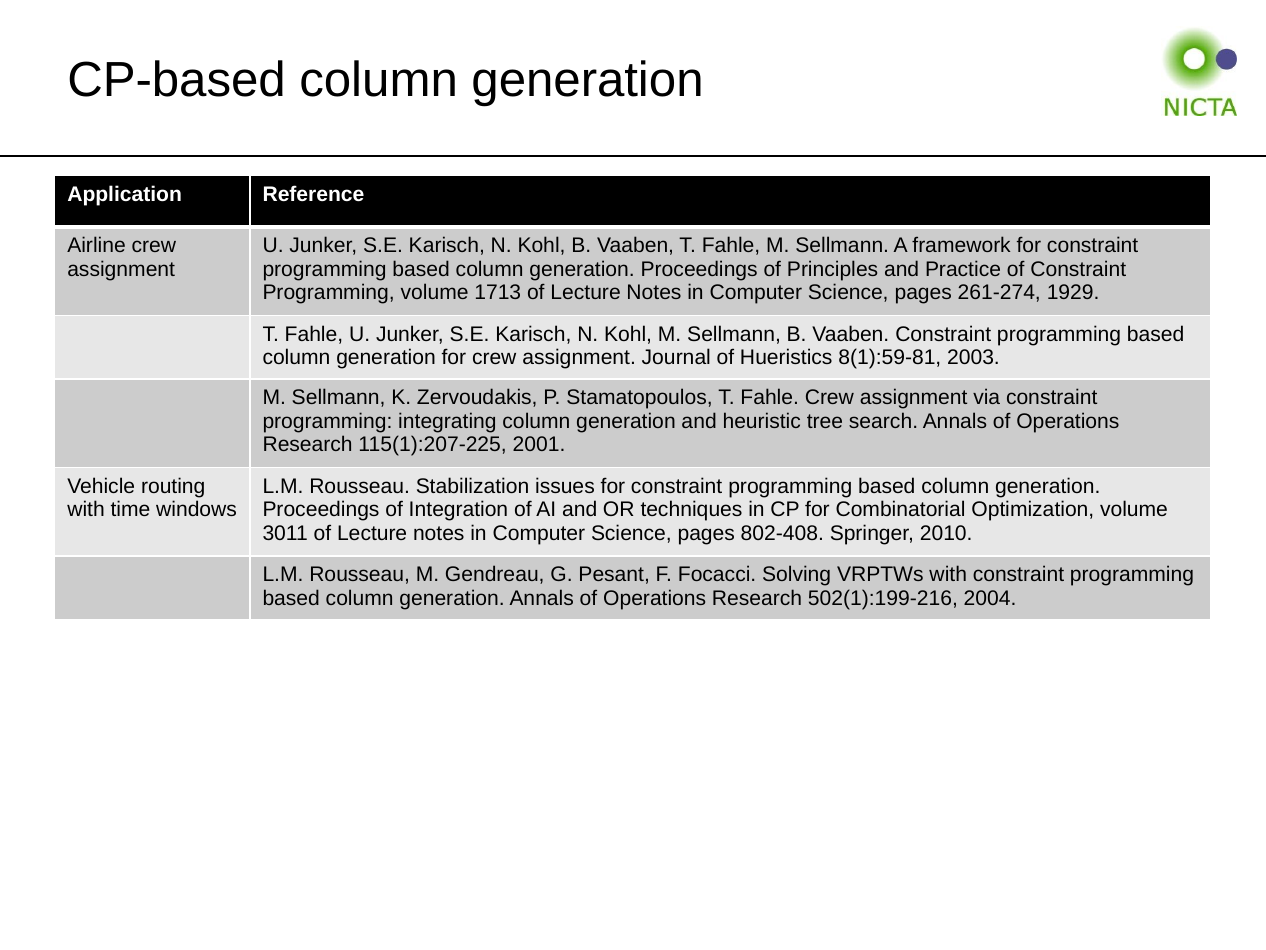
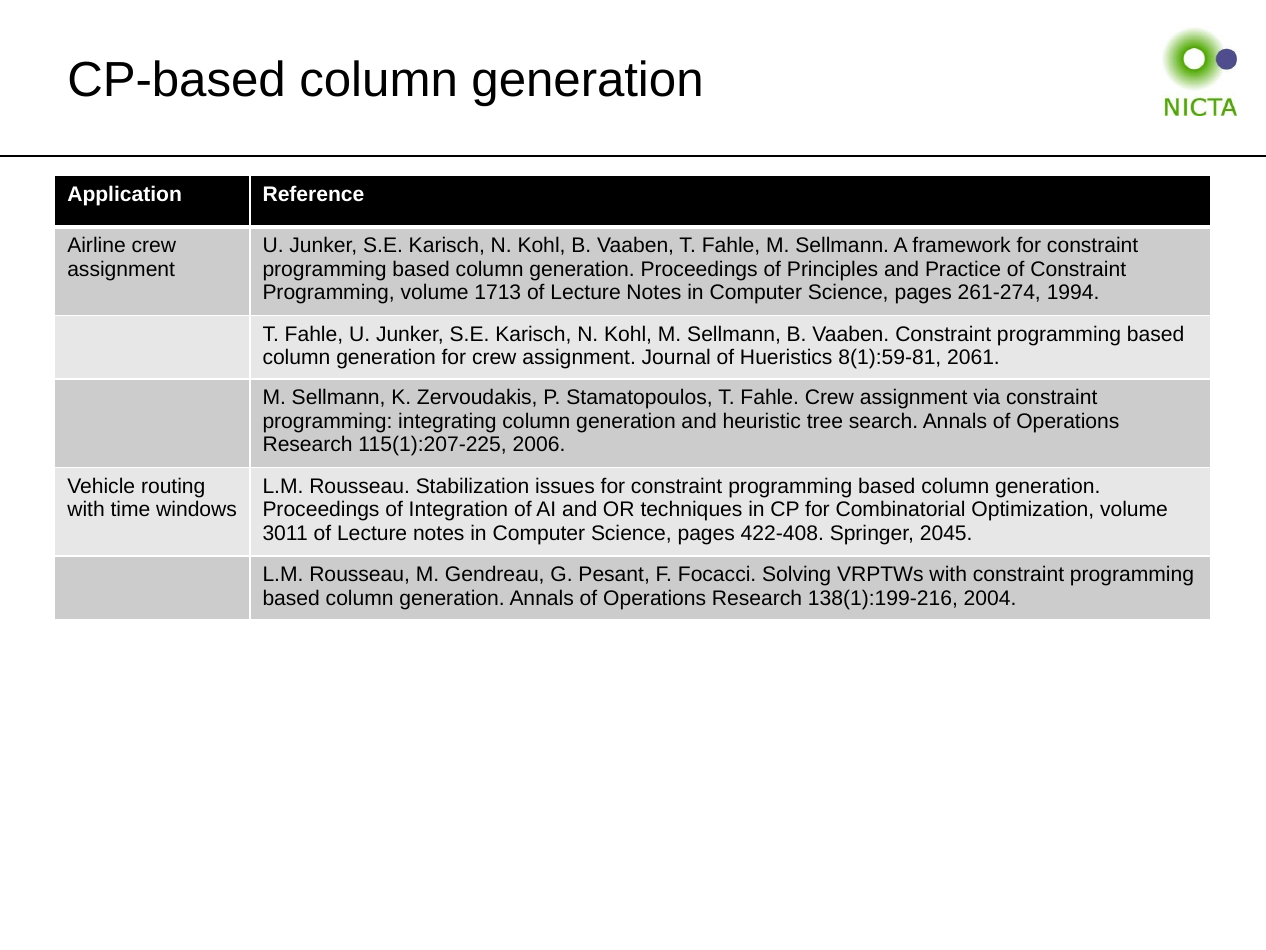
1929: 1929 -> 1994 (1073, 293)
2003: 2003 -> 2061 (974, 358)
2001: 2001 -> 2006 (539, 444)
802-408: 802-408 -> 422-408 (782, 533)
2010: 2010 -> 2045 (946, 533)
502(1):199-216: 502(1):199-216 -> 138(1):199-216 (883, 598)
